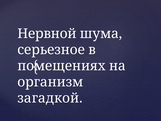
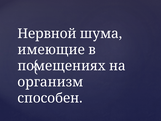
серьезное: серьезное -> имеющие (51, 50)
загадкой: загадкой -> способен (50, 98)
